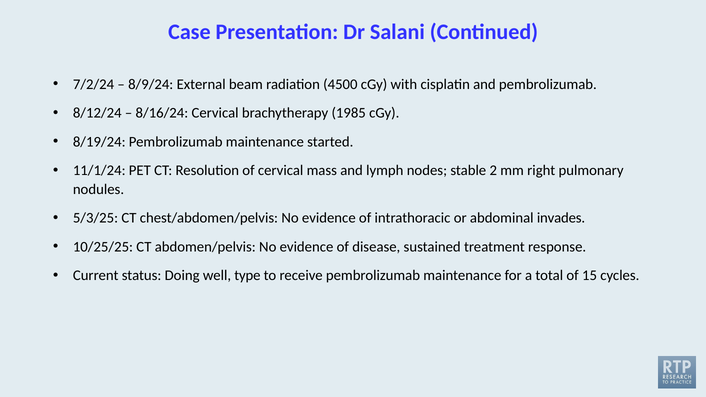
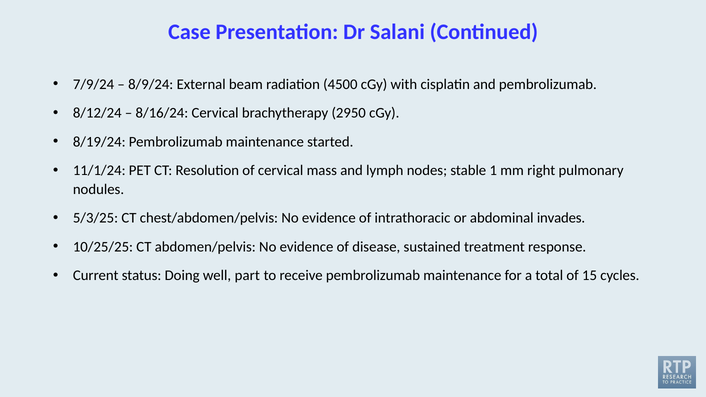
7/2/24: 7/2/24 -> 7/9/24 (94, 84)
1985: 1985 -> 2950 (349, 113)
2: 2 -> 1 (493, 171)
type: type -> part (247, 276)
